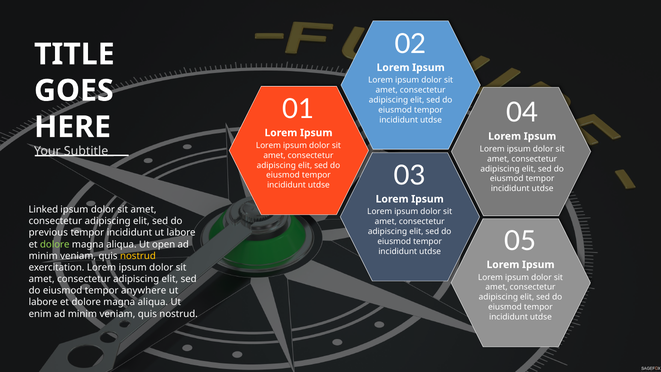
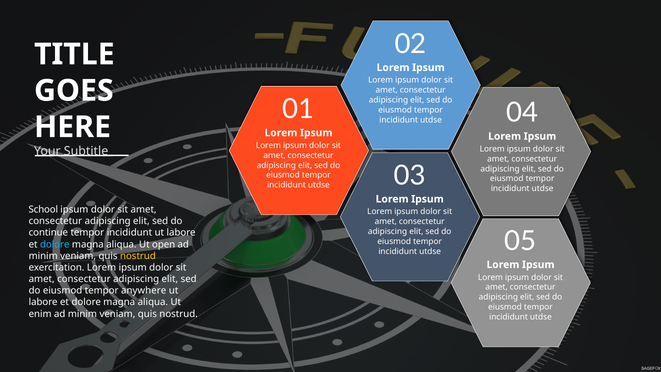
Linked: Linked -> School (43, 210)
previous: previous -> continue (48, 233)
dolore colour: light green -> light blue (55, 244)
